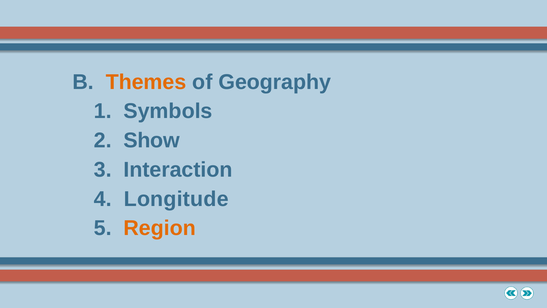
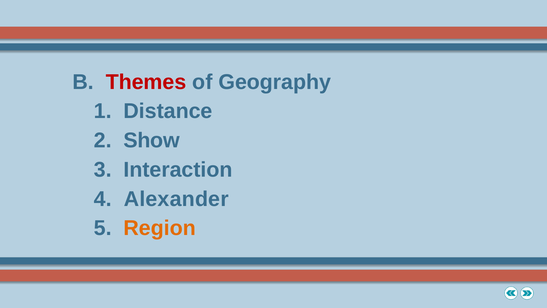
Themes colour: orange -> red (146, 82)
Symbols: Symbols -> Distance (168, 111)
Longitude: Longitude -> Alexander (176, 199)
